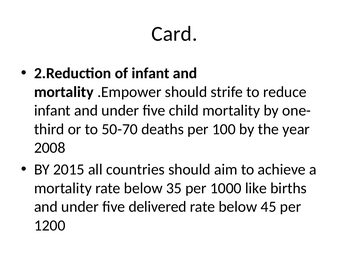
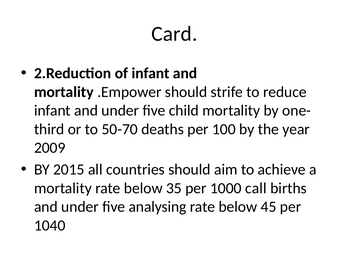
2008: 2008 -> 2009 (50, 148)
like: like -> call (256, 188)
delivered: delivered -> analysing (158, 207)
1200: 1200 -> 1040 (50, 225)
